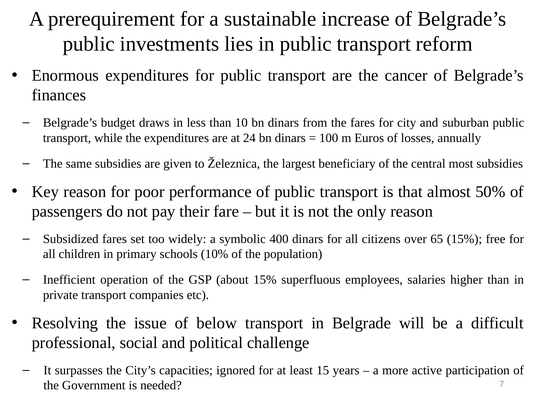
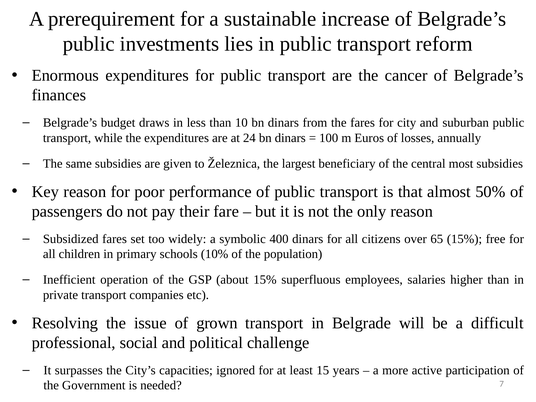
below: below -> grown (217, 323)
